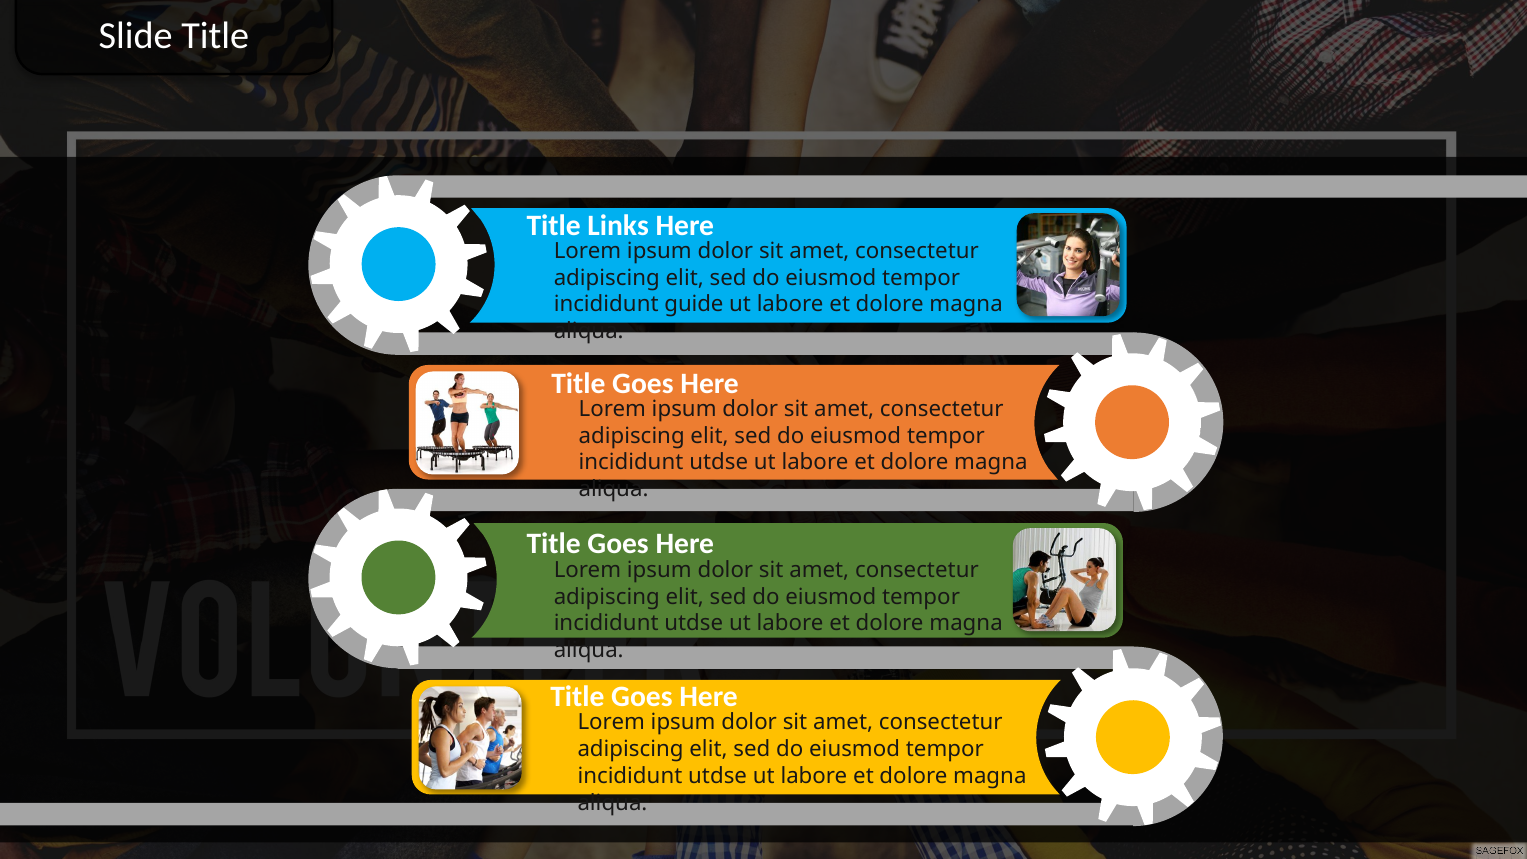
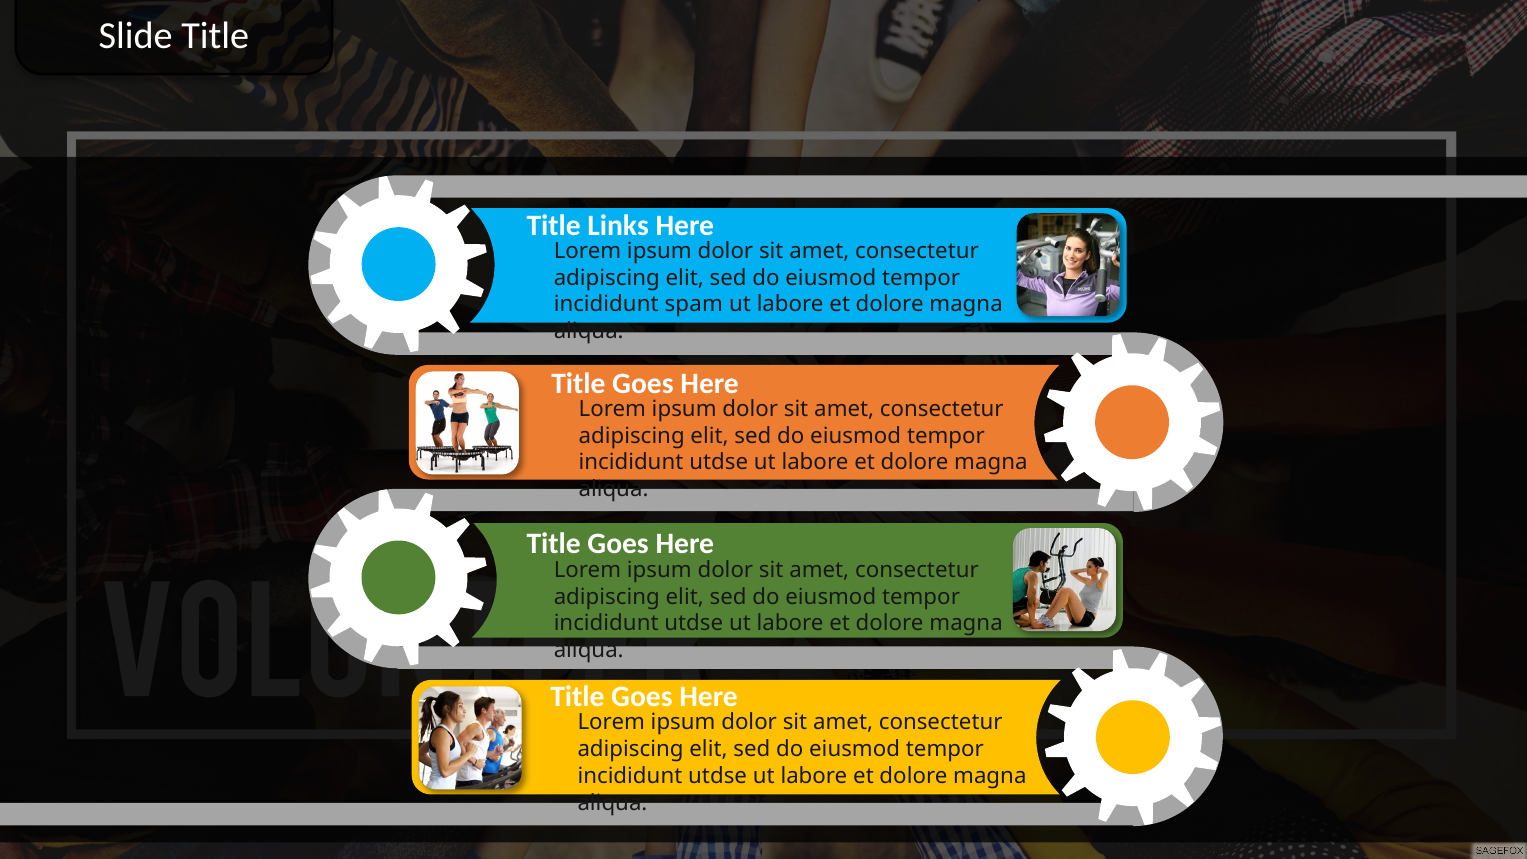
guide: guide -> spam (694, 304)
